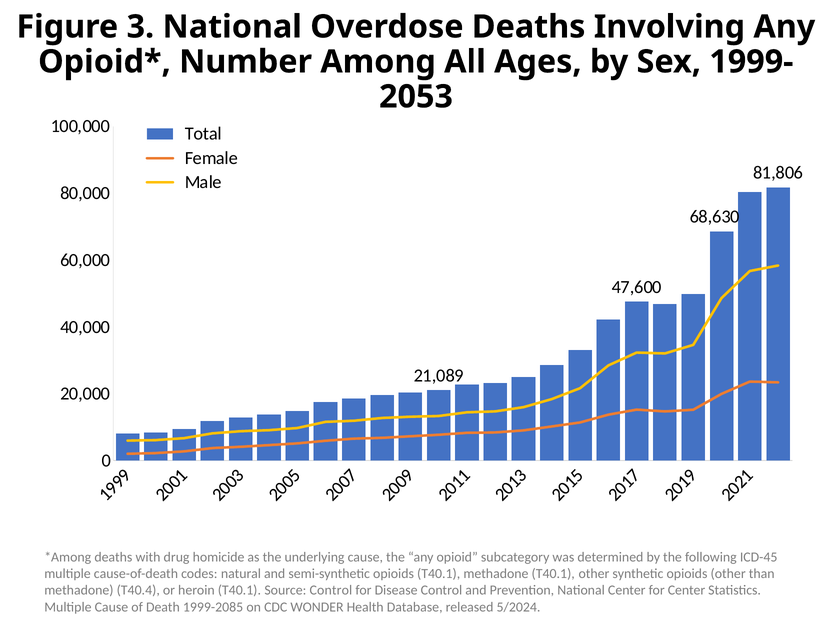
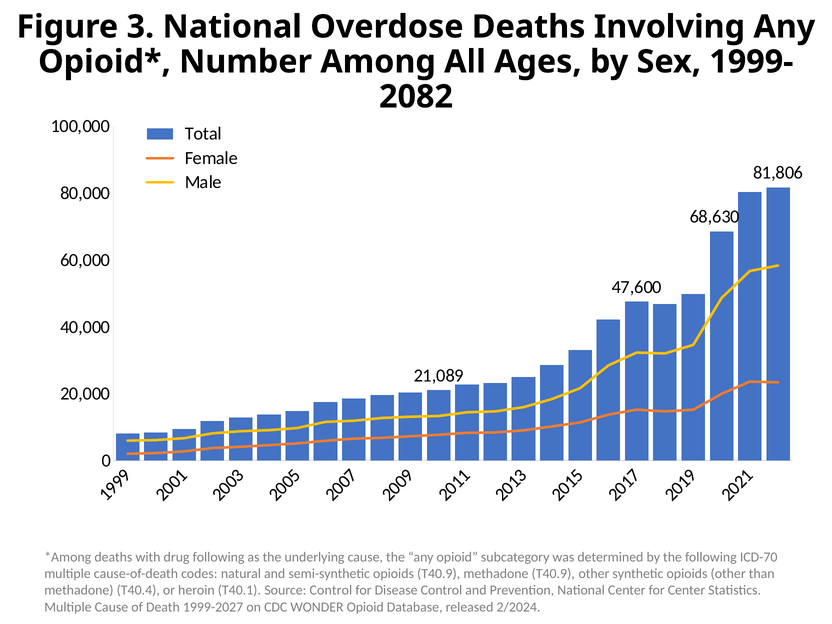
2053: 2053 -> 2082 (416, 97)
drug homicide: homicide -> following (219, 557)
ICD-45: ICD-45 -> ICD-70 (759, 557)
opioids T40.1: T40.1 -> T40.9 (439, 574)
methadone T40.1: T40.1 -> T40.9 (553, 574)
1999-2085: 1999-2085 -> 1999-2027 (213, 607)
WONDER Health: Health -> Opioid (365, 607)
5/2024: 5/2024 -> 2/2024 (519, 607)
